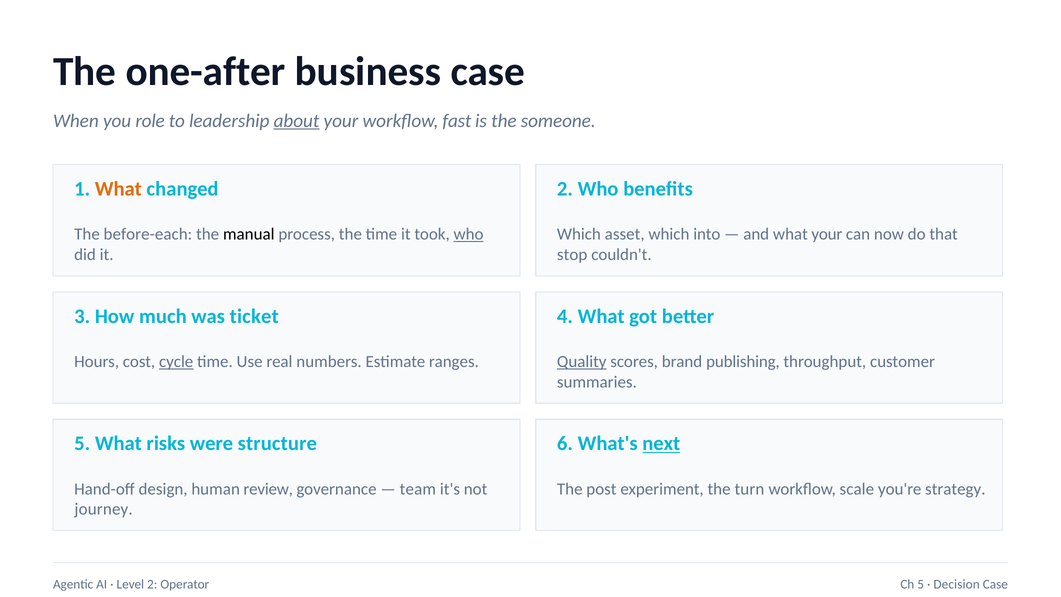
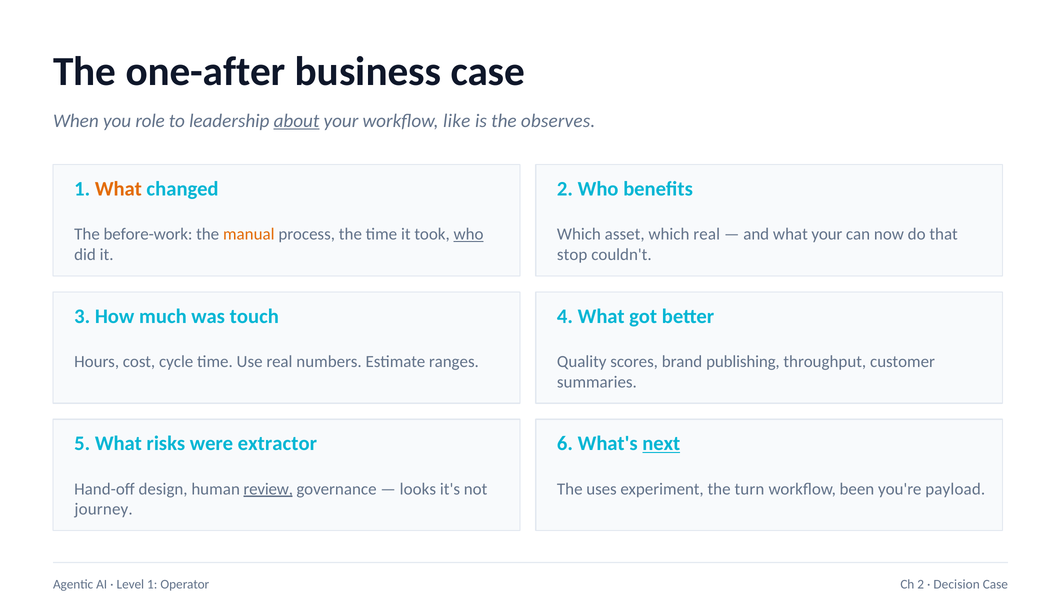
fast: fast -> like (457, 121)
someone: someone -> observes (558, 121)
before-each: before-each -> before-work (148, 234)
manual colour: black -> orange (249, 234)
which into: into -> real (707, 234)
ticket: ticket -> touch (254, 316)
cycle underline: present -> none (176, 361)
Quality underline: present -> none (582, 361)
structure: structure -> extractor (277, 443)
review underline: none -> present (268, 489)
team: team -> looks (418, 489)
post: post -> uses (601, 489)
scale: scale -> been (857, 489)
strategy: strategy -> payload (955, 489)
Level 2: 2 -> 1 (152, 584)
Ch 5: 5 -> 2 (921, 584)
